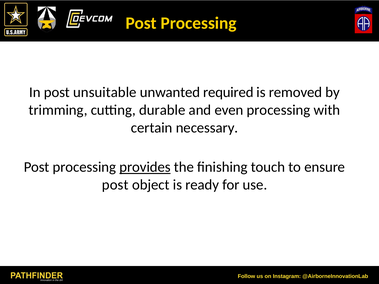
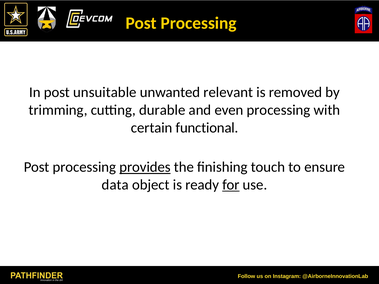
required: required -> relevant (228, 92)
necessary: necessary -> functional (207, 128)
post: post -> data (115, 185)
for underline: none -> present (231, 185)
